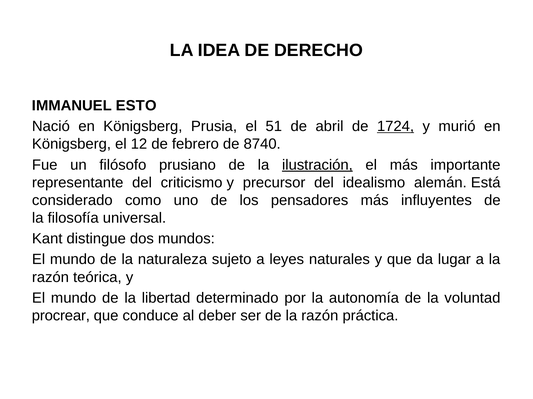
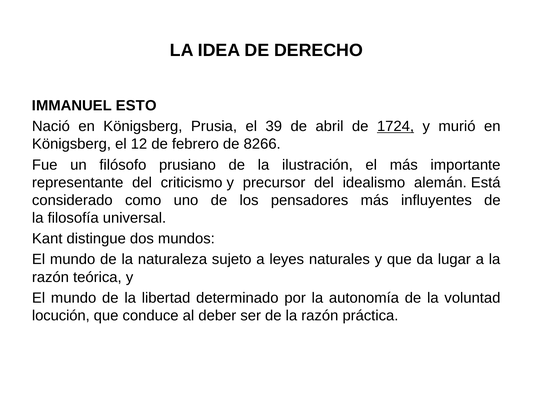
51: 51 -> 39 (274, 127)
8740: 8740 -> 8266 (262, 144)
ilustración underline: present -> none (317, 165)
procrear: procrear -> locución (61, 316)
